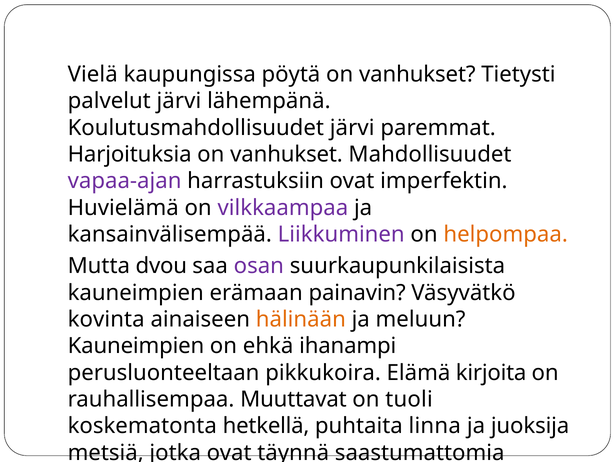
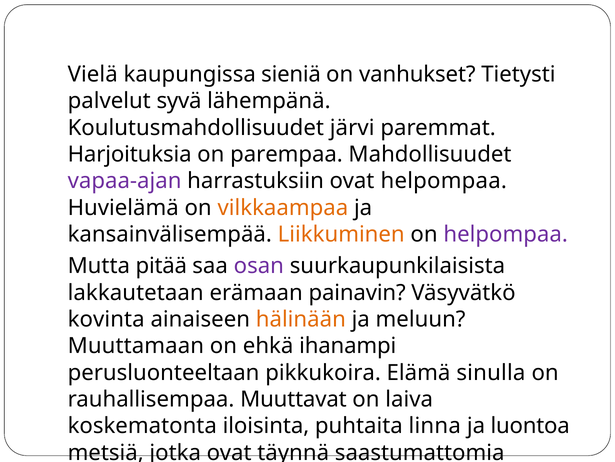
kaupungissa pöytä: pöytä -> sieniä (291, 74)
palvelut järvi: järvi -> syvä (179, 101)
vanhukset: vanhukset -> parempaa (286, 154)
ovat imperfektin: imperfektin -> helpompaa (444, 181)
vilkkaampaa colour: purple -> orange (283, 207)
Liikkuminen colour: purple -> orange (341, 234)
helpompaa colour: orange -> purple (506, 234)
dvou: dvou -> pitää (161, 266)
kauneimpien: kauneimpien -> lakkautetaan (136, 292)
Kauneimpien: Kauneimpien -> Muuttamaan (136, 346)
kirjoita: kirjoita -> sinulla (491, 372)
tuoli: tuoli -> laiva (409, 399)
hetkellä: hetkellä -> iloisinta (266, 425)
juoksija: juoksija -> luontoa (530, 425)
